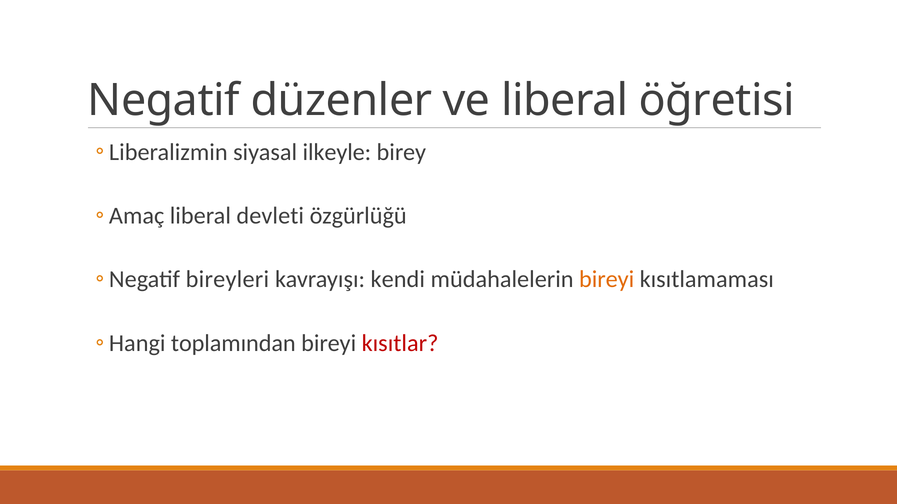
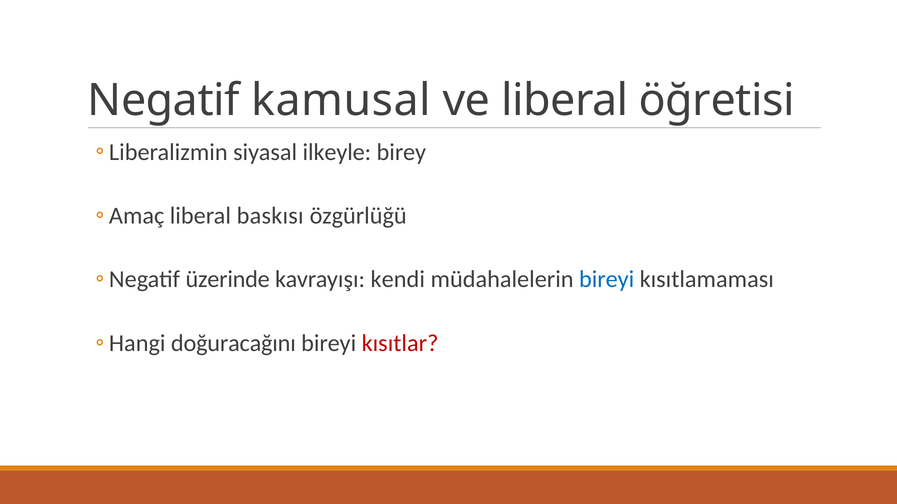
düzenler: düzenler -> kamusal (341, 100)
devleti: devleti -> baskısı (270, 216)
bireyleri: bireyleri -> üzerinde (228, 280)
bireyi colour: orange -> blue (607, 280)
toplamından: toplamından -> doğuracağını (233, 344)
